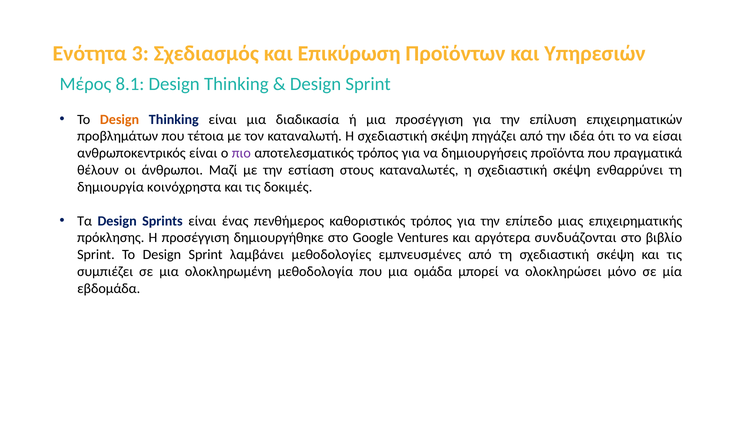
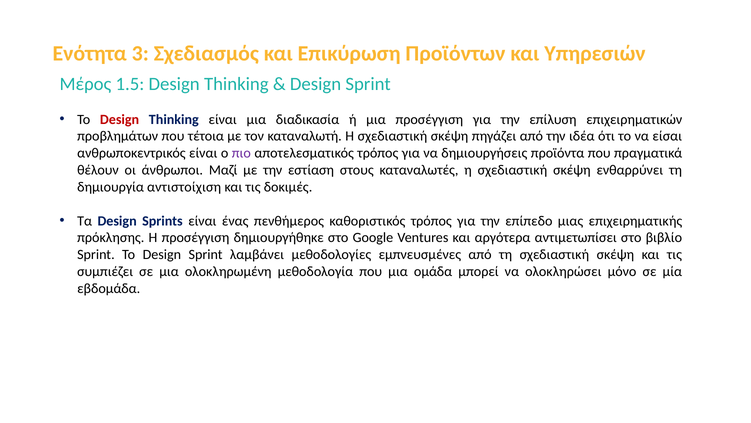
8.1: 8.1 -> 1.5 (130, 84)
Design colour: orange -> red (120, 119)
κοινόχρηστα: κοινόχρηστα -> αντιστοίχιση (184, 187)
συνδυάζονται: συνδυάζονται -> αντιμετωπίσει (576, 237)
